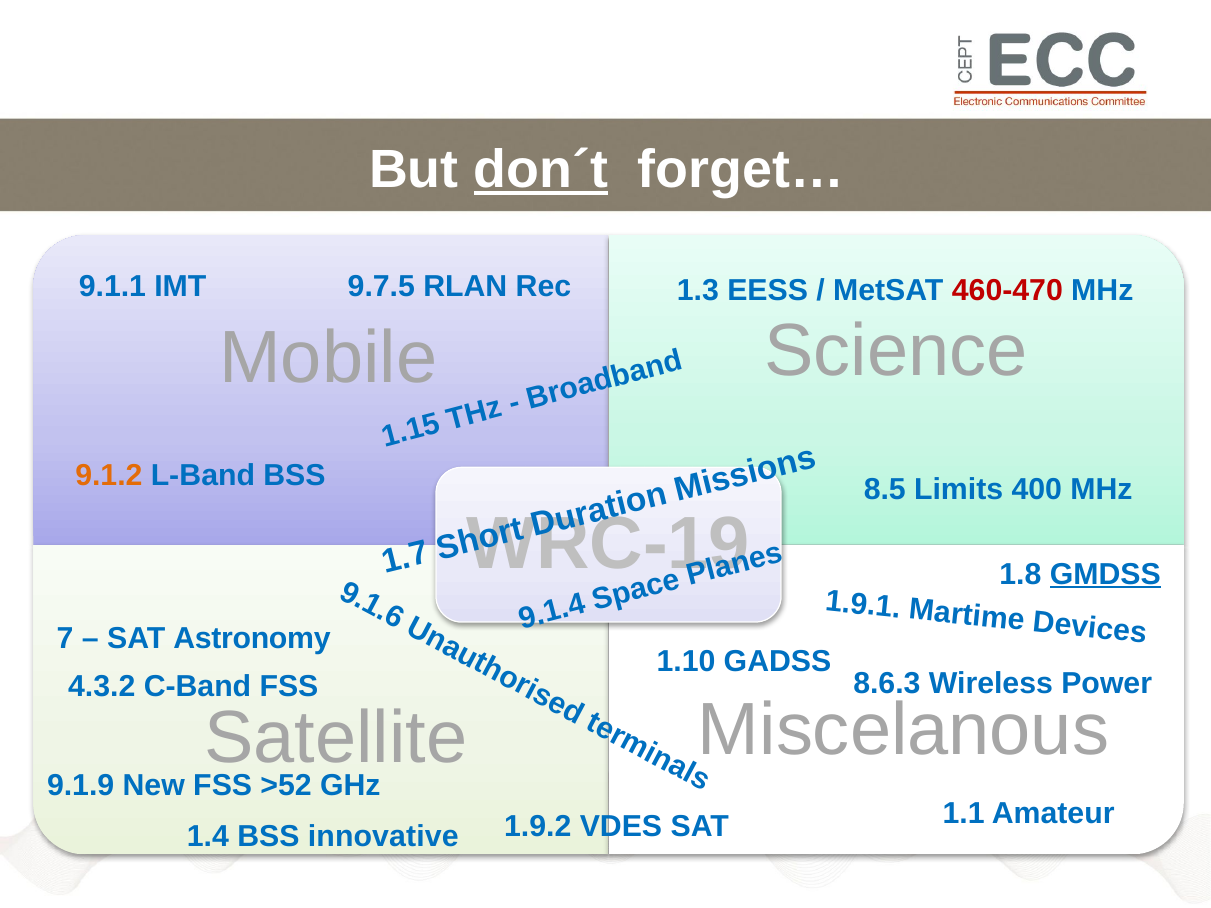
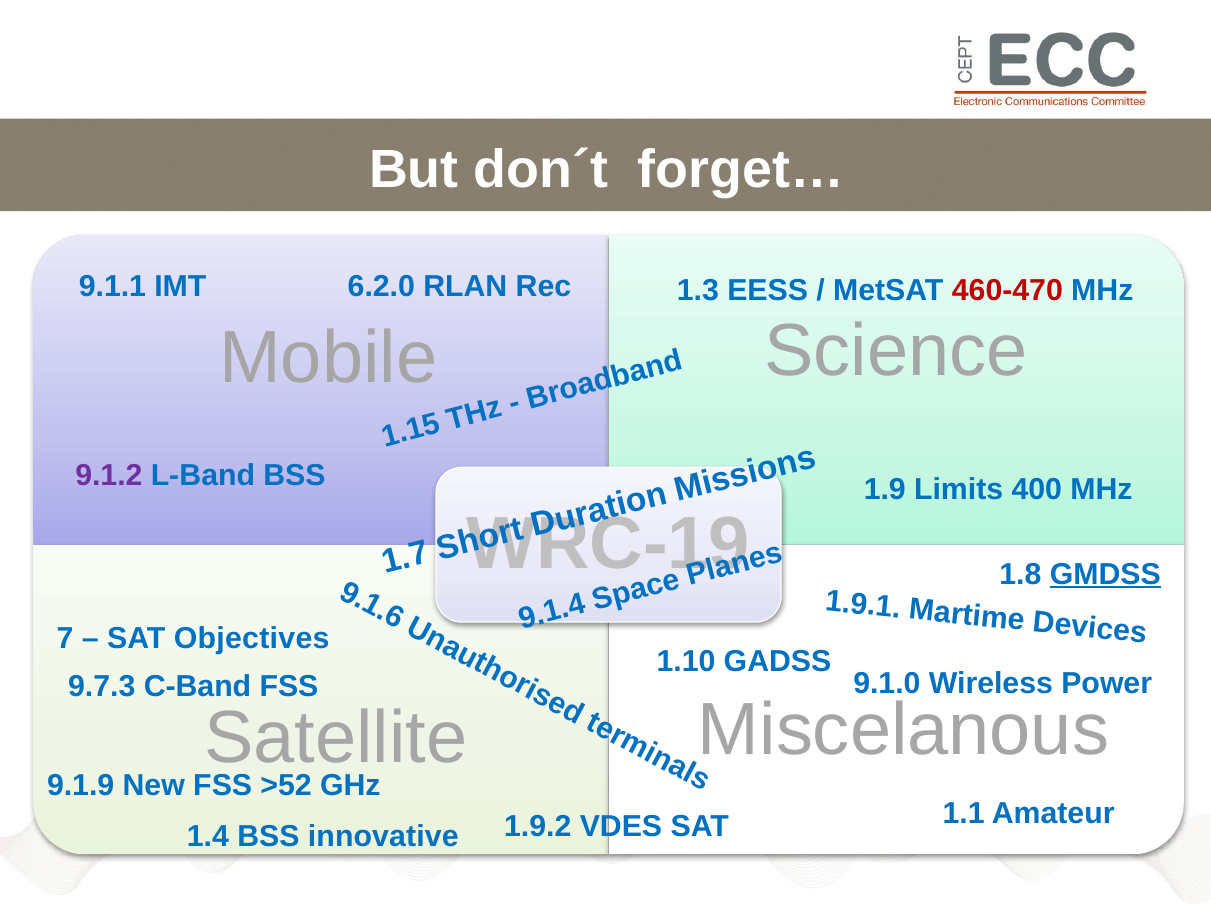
don´t underline: present -> none (541, 170)
9.7.5: 9.7.5 -> 6.2.0 (381, 286)
9.1.2 colour: orange -> purple (109, 476)
8.5: 8.5 -> 1.9 (885, 490)
Astronomy: Astronomy -> Objectives (252, 639)
8.6.3: 8.6.3 -> 9.1.0 (887, 684)
4.3.2: 4.3.2 -> 9.7.3 (102, 687)
